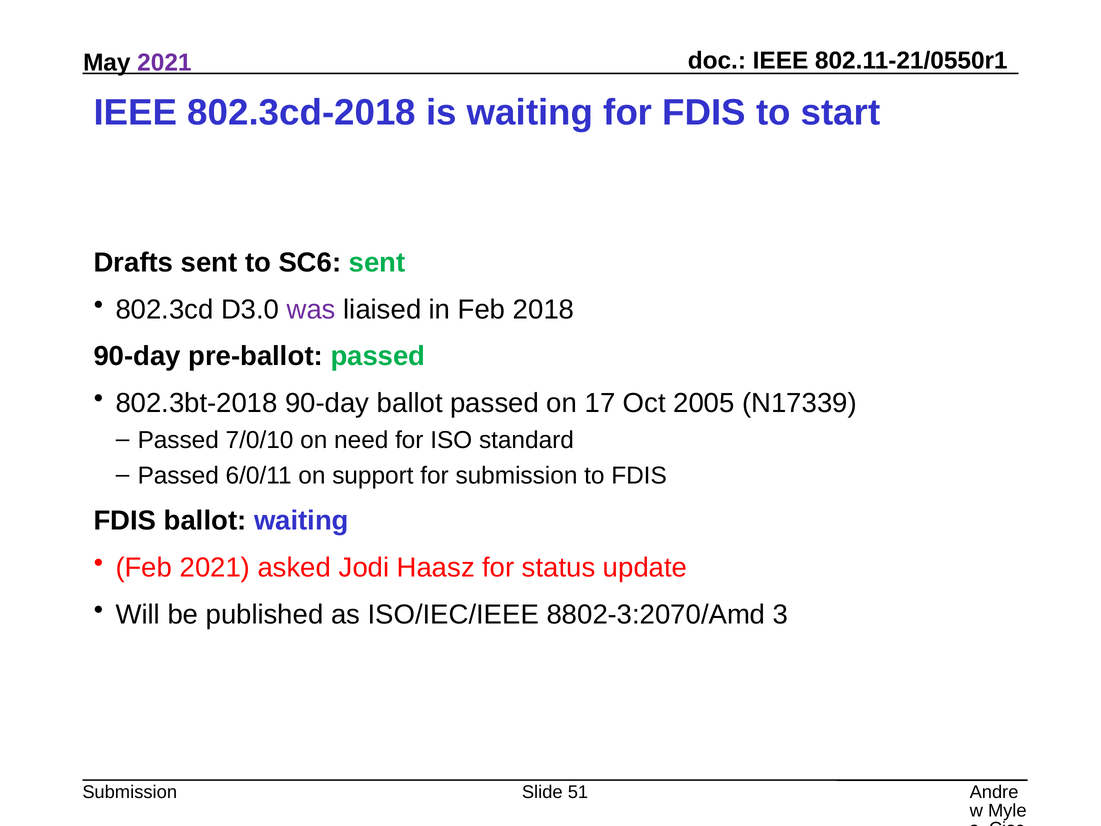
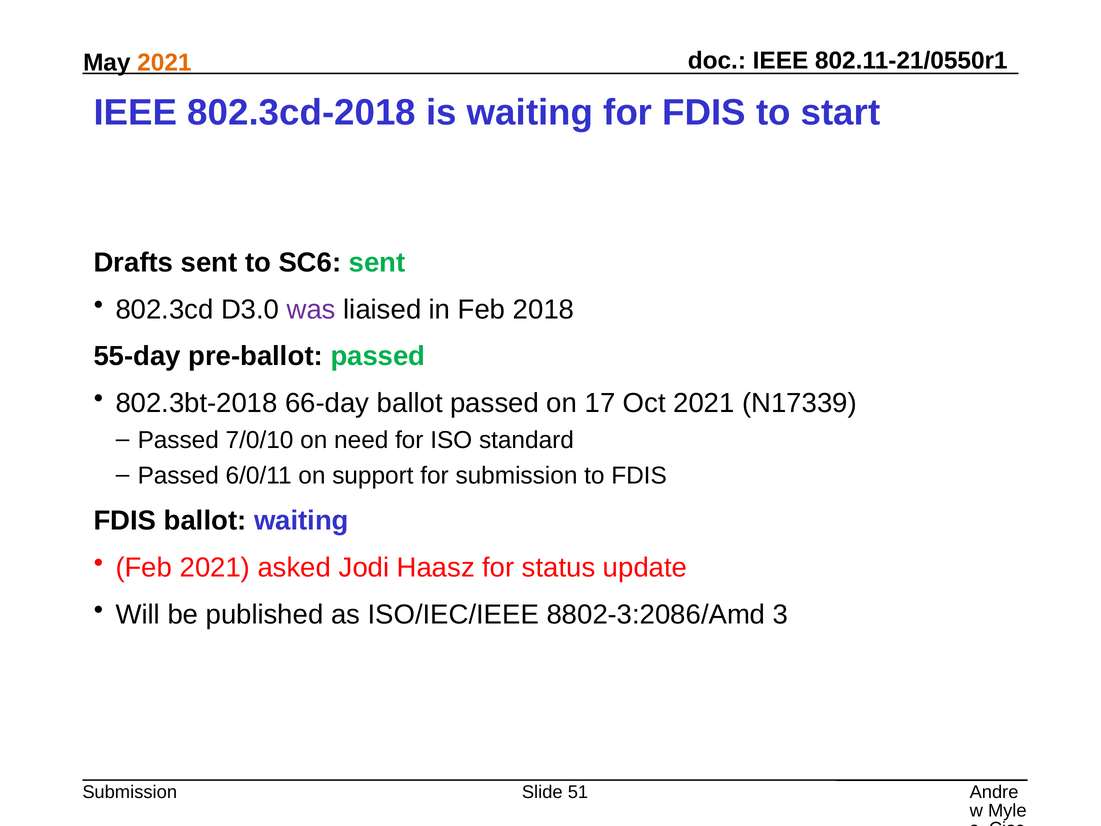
2021 colour: purple -> orange (164, 63)
90-day: 90-day -> 55-day (137, 356)
802.3bt-2018 90-day: 90-day -> 66-day (327, 403)
Oct 2005: 2005 -> 2021 (704, 403)
8802-3:2070/Amd: 8802-3:2070/Amd -> 8802-3:2086/Amd (656, 614)
